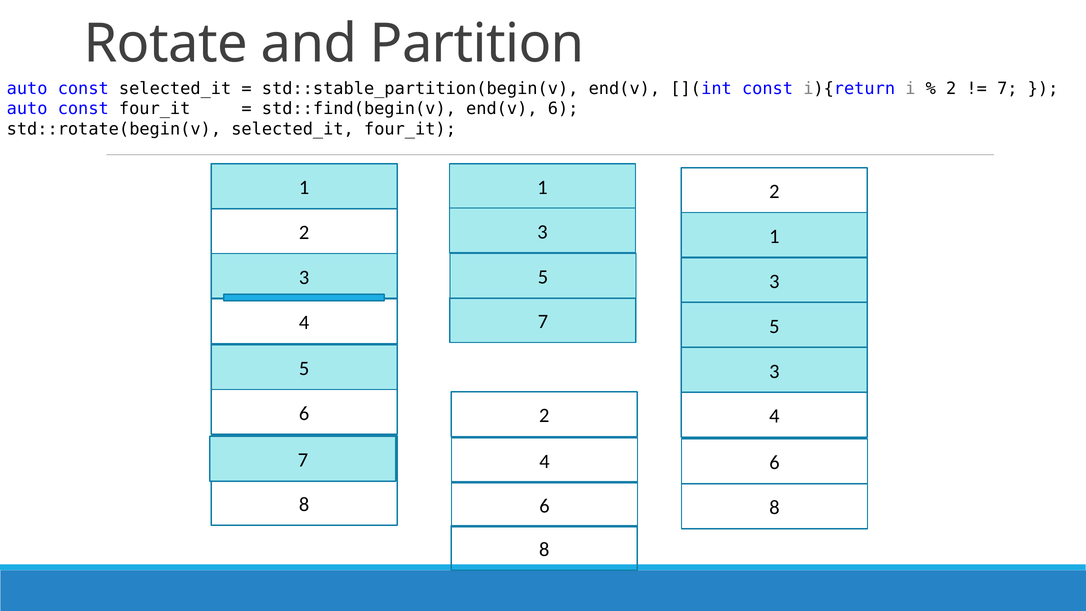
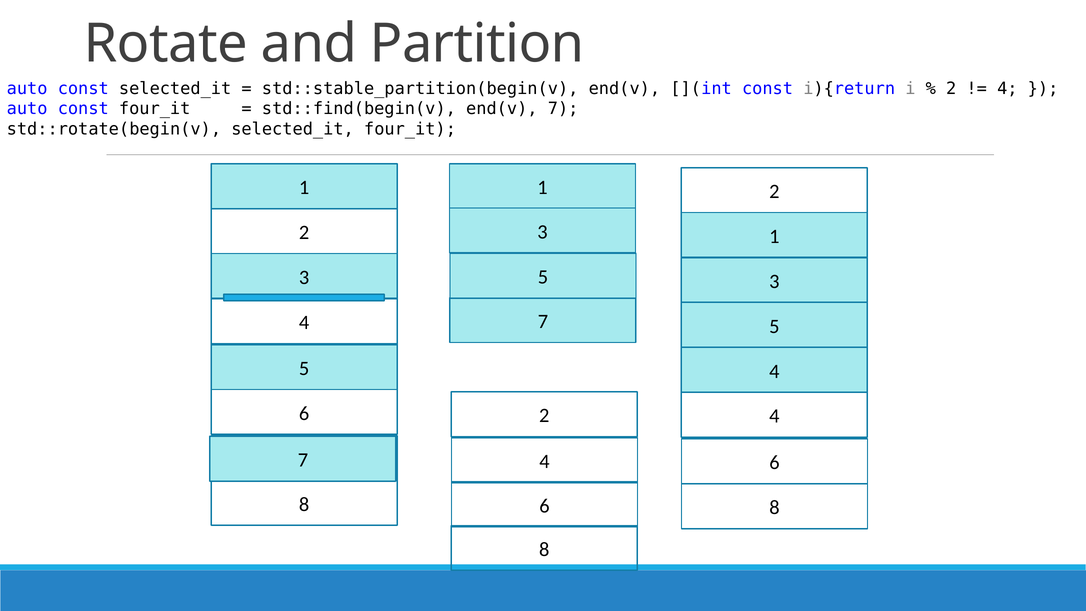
7: 7 -> 4 (1007, 88)
end(v 6: 6 -> 7 (563, 109)
3: 3 -> 4 (774, 371)
